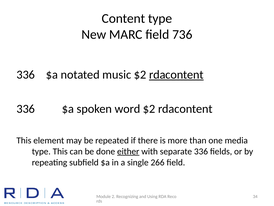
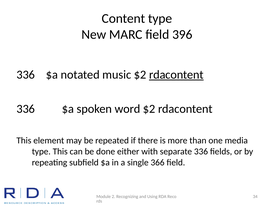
736: 736 -> 396 (182, 35)
either underline: present -> none (128, 151)
266: 266 -> 366 (158, 162)
